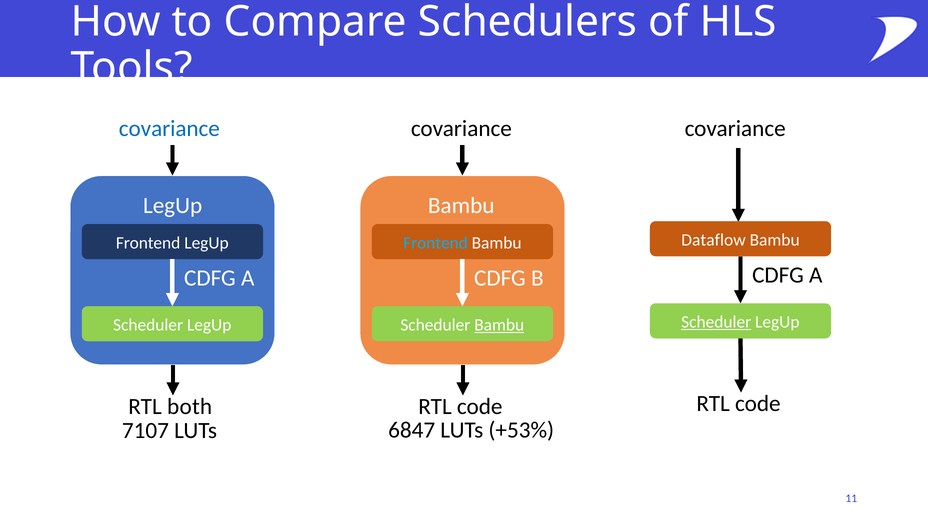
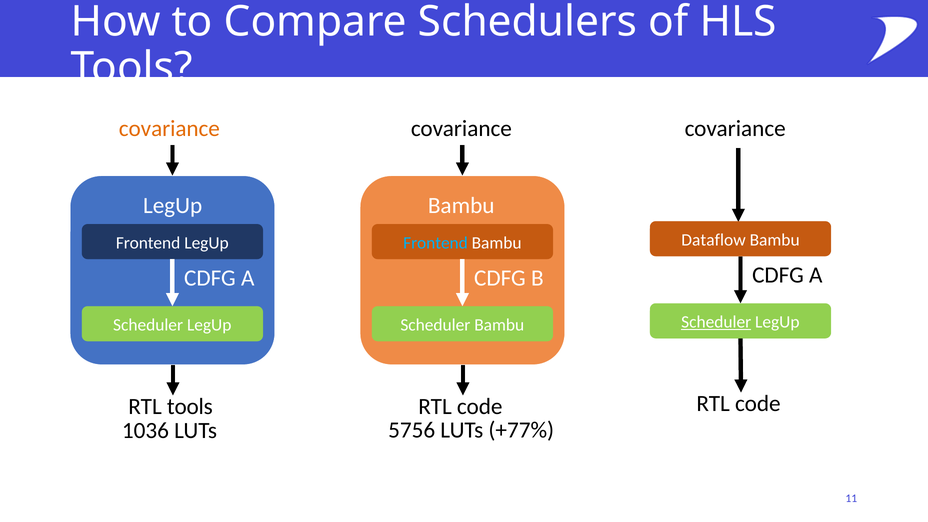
covariance colour: blue -> orange (169, 129)
Bambu underline: present -> none (499, 325)
RTL both: both -> tools (190, 407)
6847: 6847 -> 5756 (412, 430)
+53%: +53% -> +77% (521, 430)
7107: 7107 -> 1036 (145, 431)
